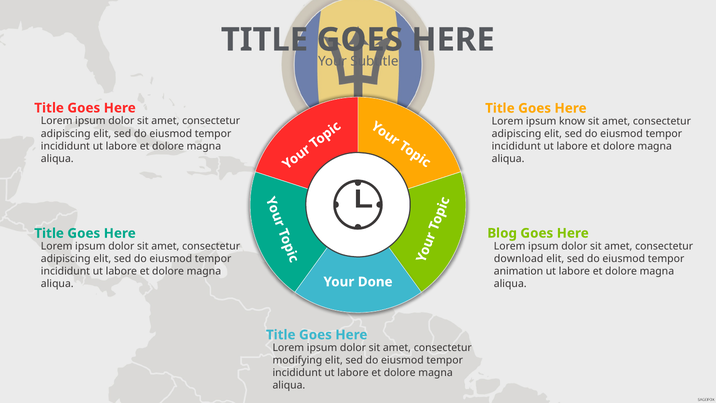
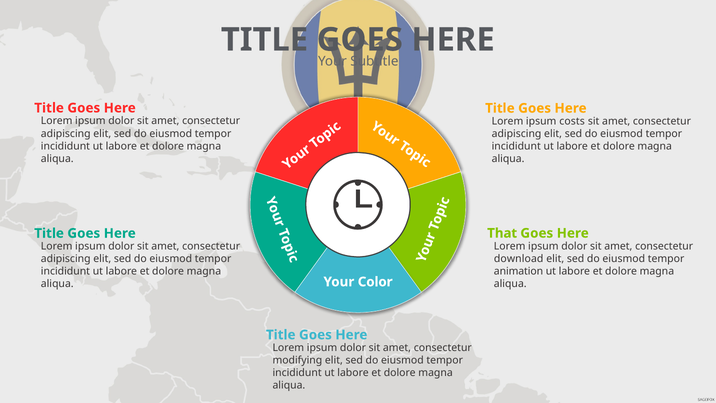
know: know -> costs (572, 121)
Blog: Blog -> That (502, 233)
Done: Done -> Color (375, 282)
